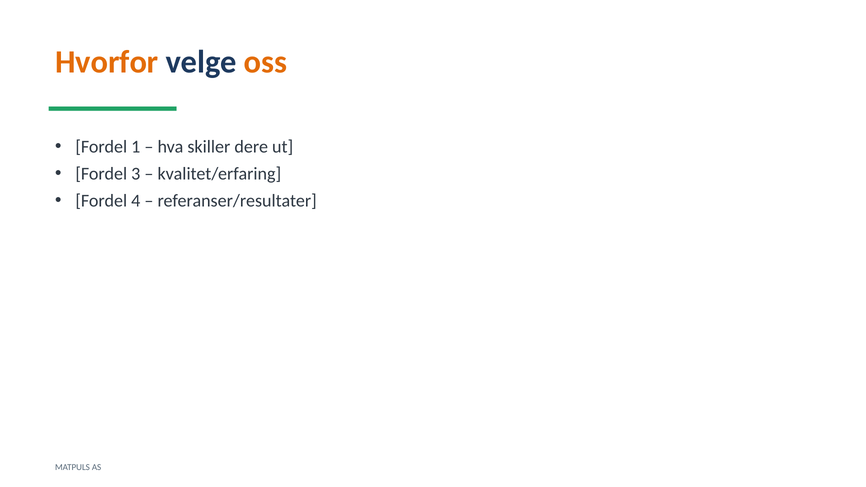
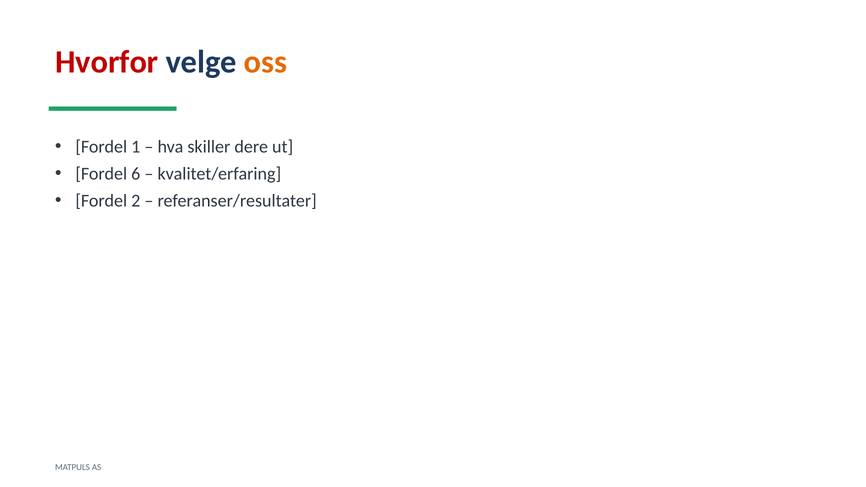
Hvorfor colour: orange -> red (107, 62)
3: 3 -> 6 (136, 174)
4: 4 -> 2 (136, 201)
